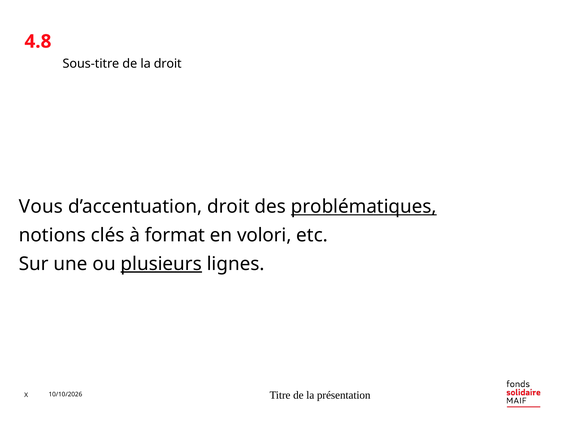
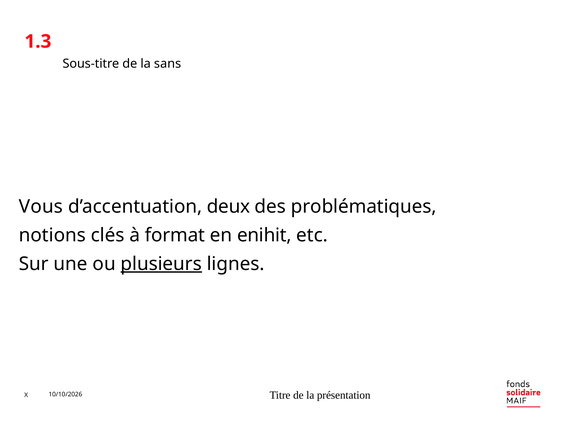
4.8: 4.8 -> 1.3 (38, 41)
la droit: droit -> sans (168, 64)
d’accentuation droit: droit -> deux (229, 207)
problématiques underline: present -> none (364, 207)
volori: volori -> enihit (264, 235)
